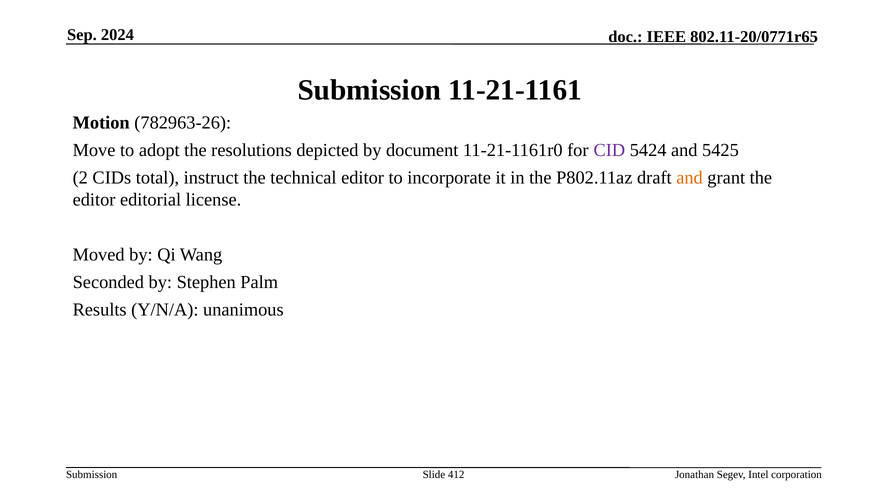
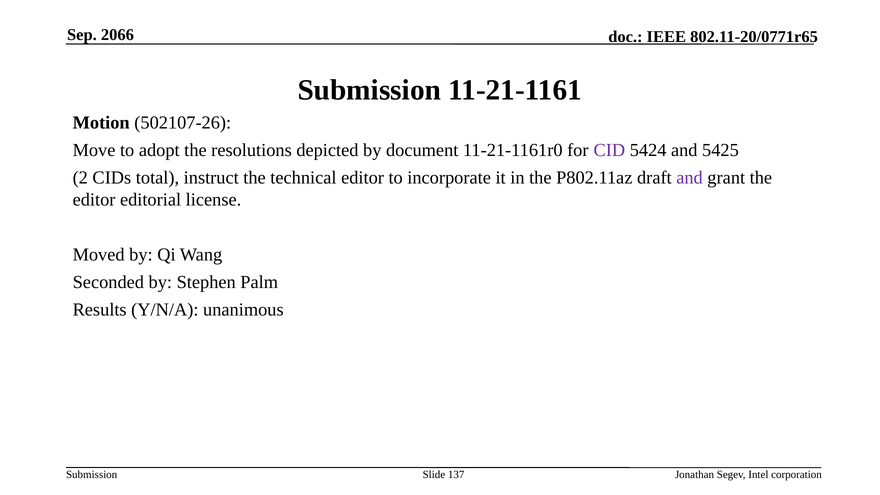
2024: 2024 -> 2066 (117, 35)
782963-26: 782963-26 -> 502107-26 (183, 123)
and colour: orange -> purple (690, 178)
412: 412 -> 137 (456, 475)
